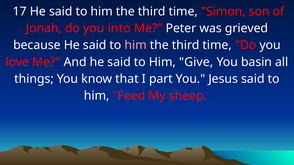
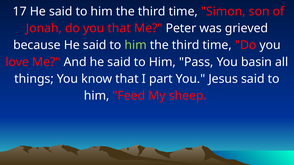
you into: into -> that (119, 28)
him colour: pink -> light green (136, 45)
Give: Give -> Pass (196, 62)
